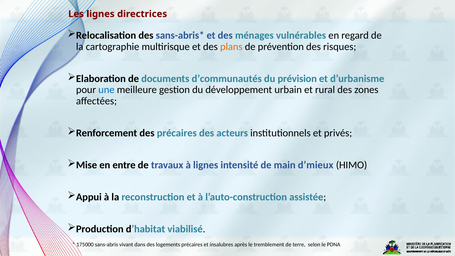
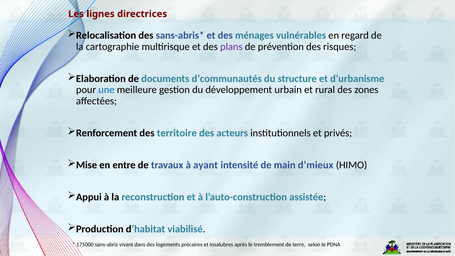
plans colour: orange -> purple (231, 47)
prévision: prévision -> structure (297, 79)
des précaires: précaires -> territoire (177, 133)
à lignes: lignes -> ayant (206, 165)
